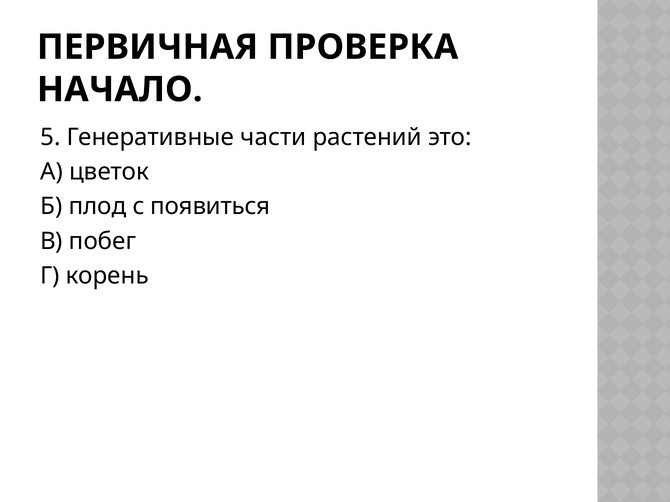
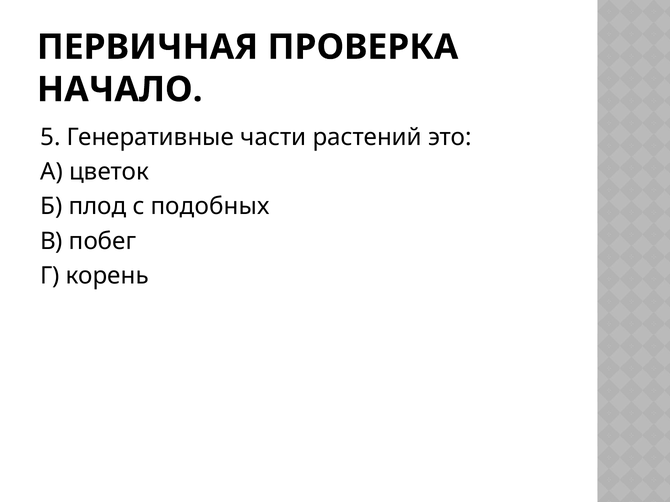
появиться: появиться -> подобных (210, 207)
